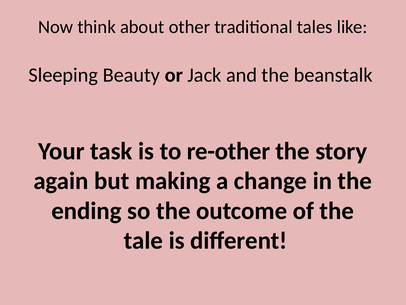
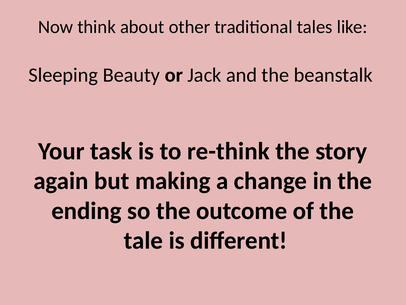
re-other: re-other -> re-think (228, 151)
